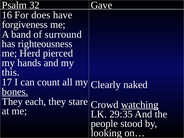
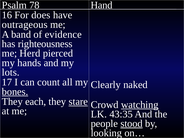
32: 32 -> 78 (34, 5)
Gave: Gave -> Hand (102, 5)
forgiveness: forgiveness -> outrageous (25, 24)
surround: surround -> evidence (63, 34)
this: this -> lots (11, 72)
stare underline: none -> present (78, 102)
29:35: 29:35 -> 43:35 (121, 114)
stood underline: none -> present (132, 124)
